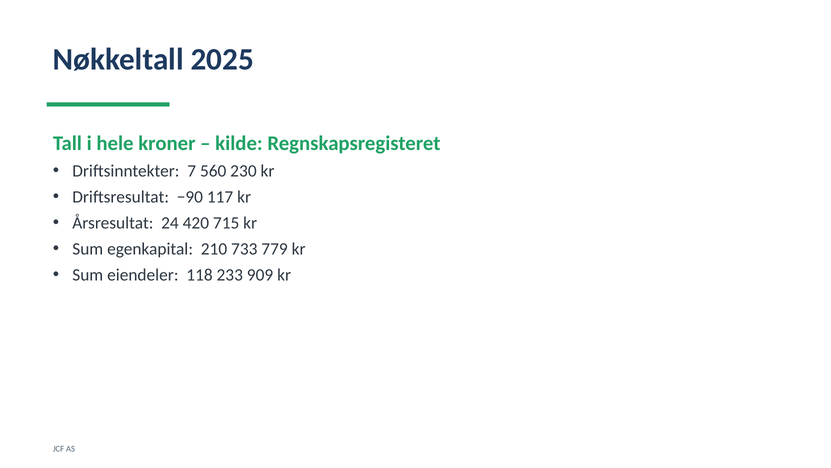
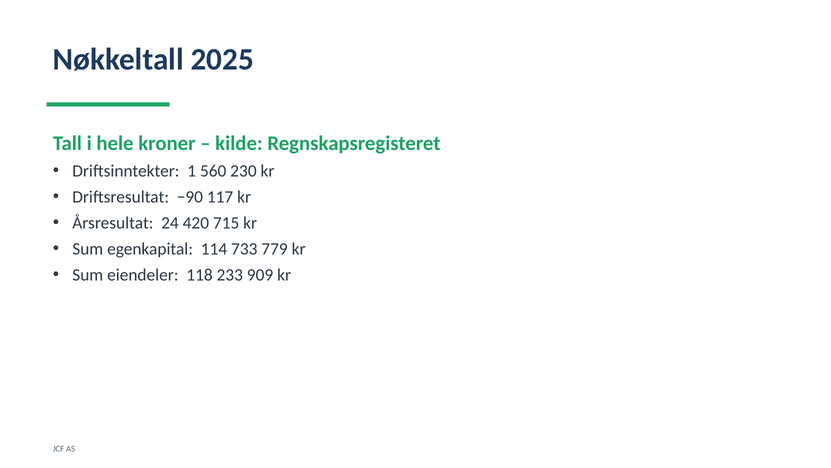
7: 7 -> 1 (192, 171)
210: 210 -> 114 (214, 249)
